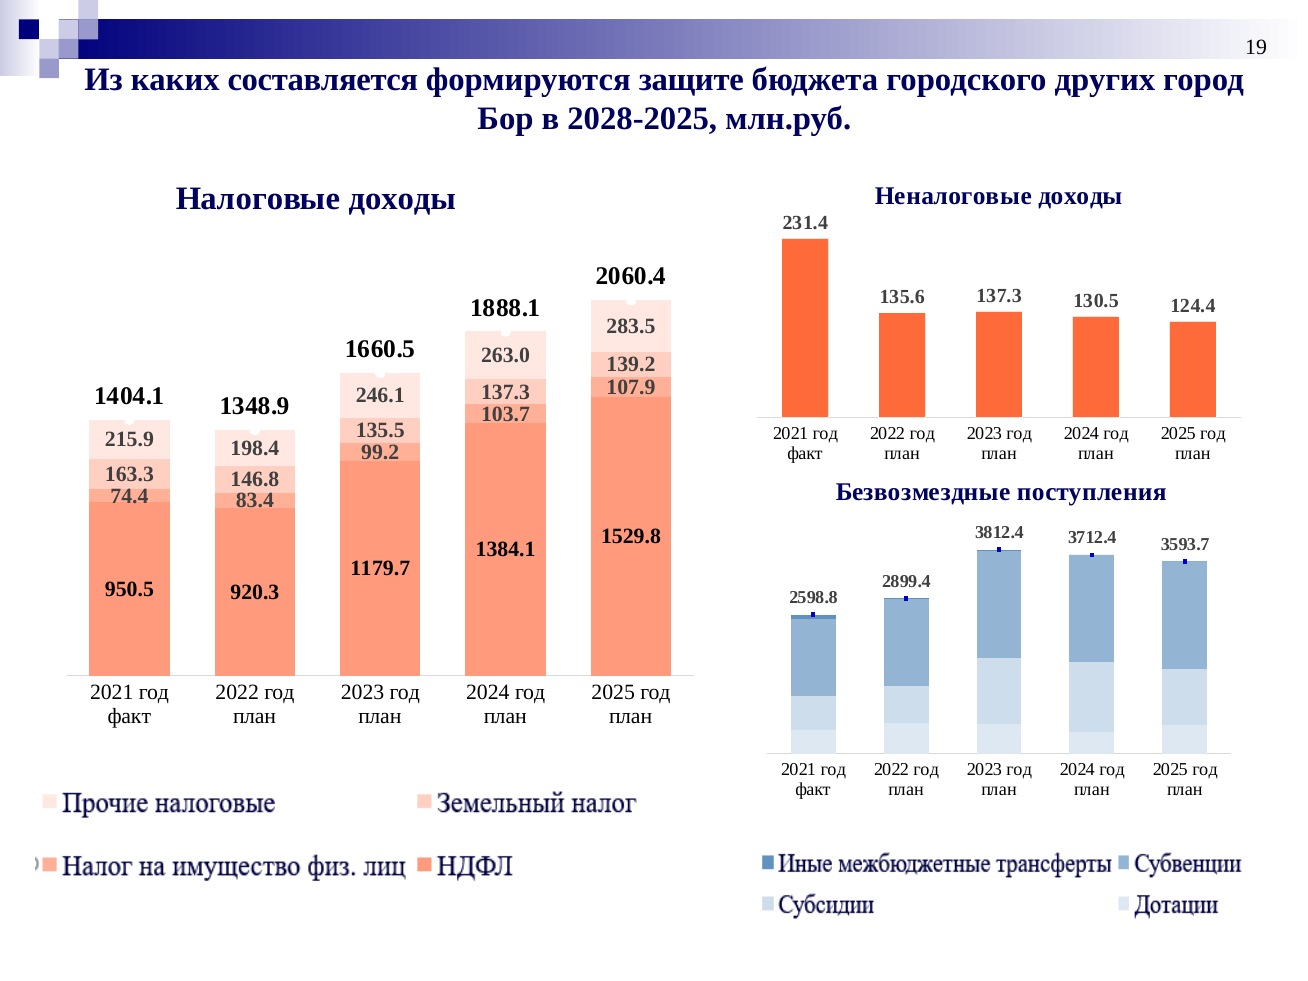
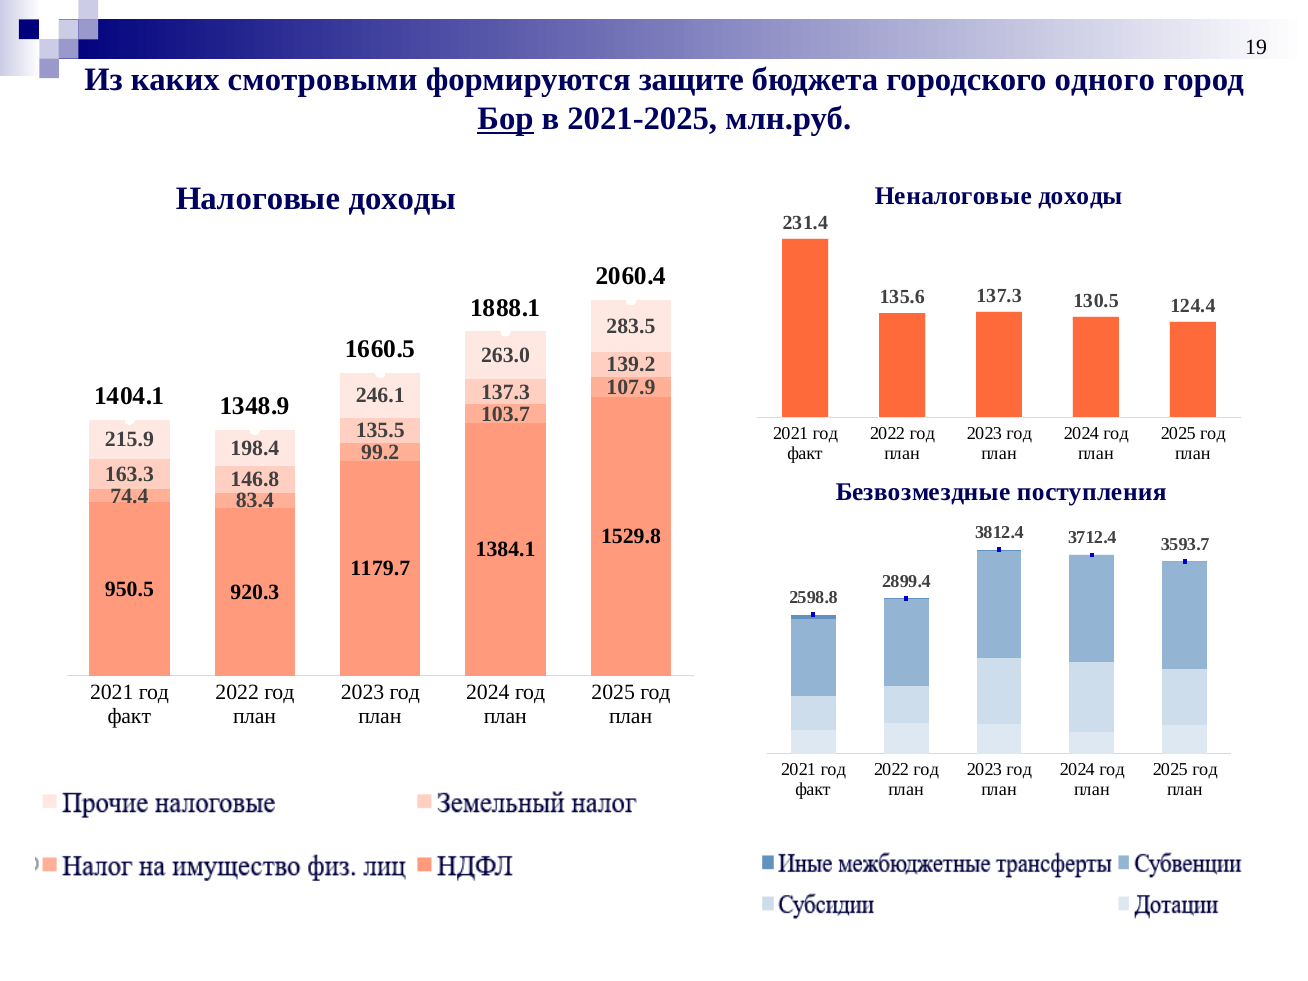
составляется: составляется -> смотровыми (323, 79)
других: других -> одного (1105, 79)
Бор underline: none -> present (505, 119)
2028-2025: 2028-2025 -> 2021-2025 (642, 119)
